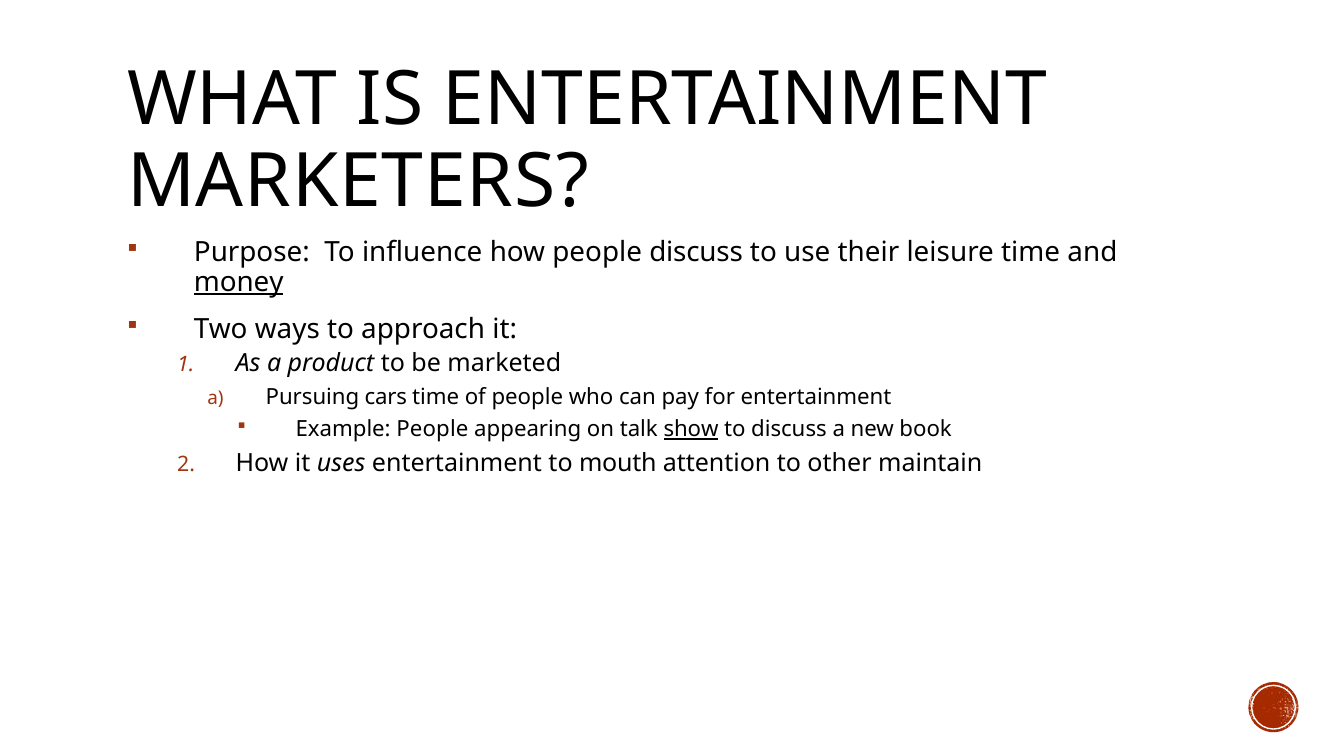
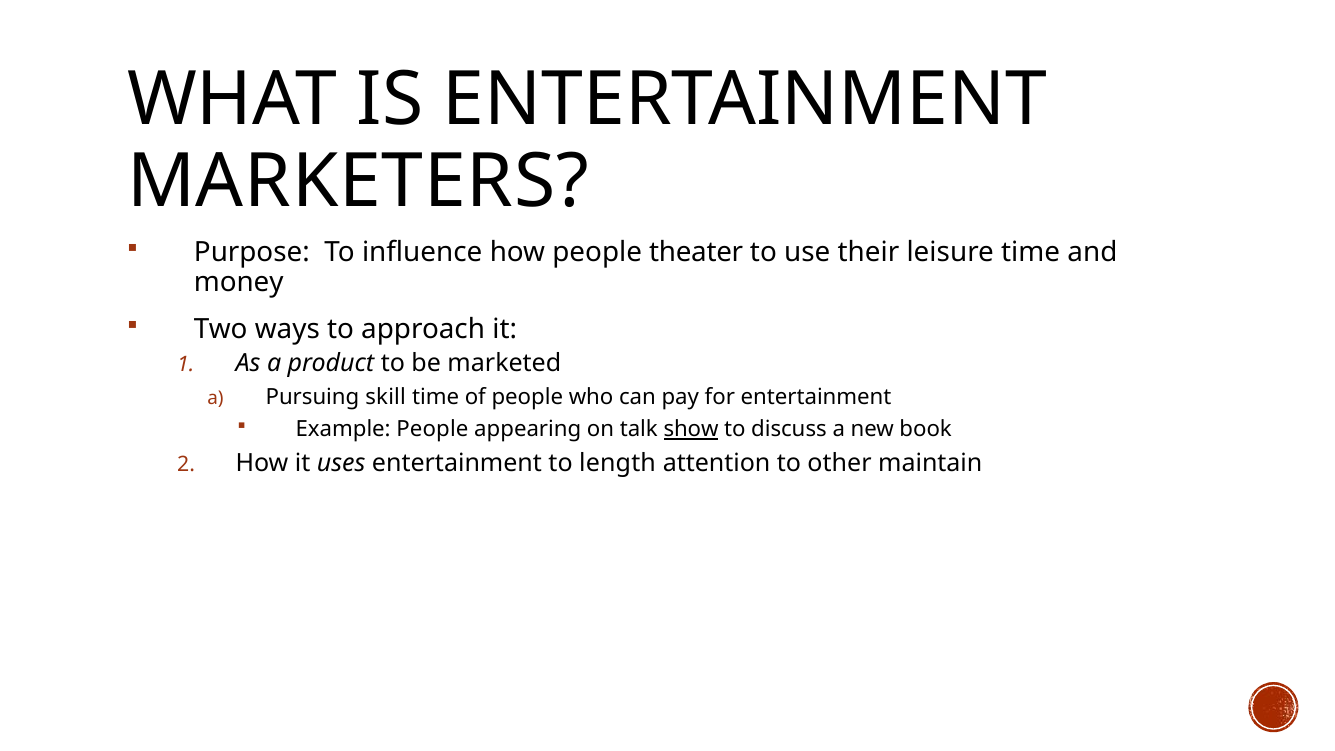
people discuss: discuss -> theater (696, 252)
money underline: present -> none (239, 282)
cars: cars -> skill (386, 397)
mouth: mouth -> length (618, 463)
